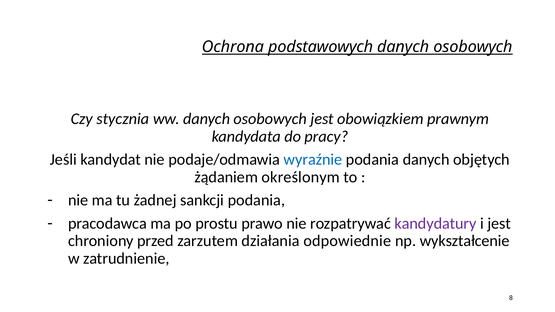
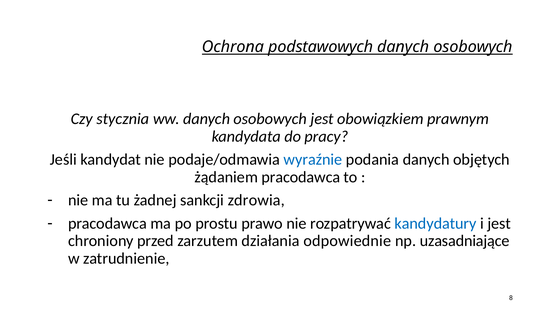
żądaniem określonym: określonym -> pracodawca (301, 177)
sankcji podania: podania -> zdrowia (256, 200)
kandydatury colour: purple -> blue (436, 224)
wykształcenie: wykształcenie -> uzasadniające (465, 241)
